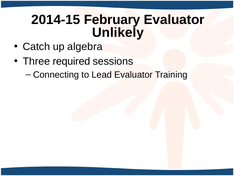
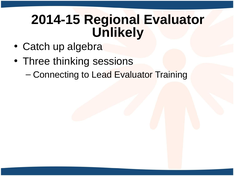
February: February -> Regional (112, 20)
required: required -> thinking (71, 61)
